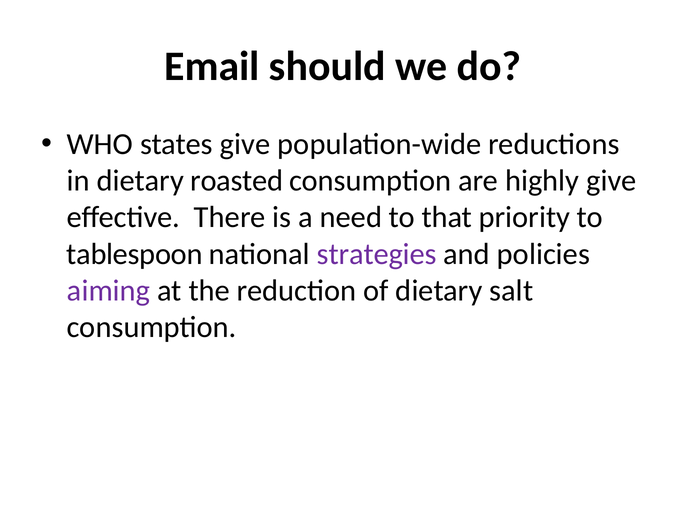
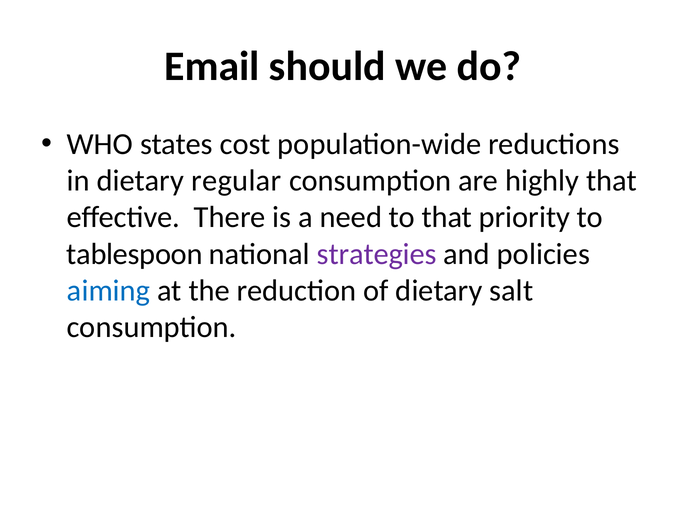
states give: give -> cost (245, 144)
roasted: roasted -> regular (236, 181)
highly give: give -> that (611, 181)
aiming colour: purple -> blue (109, 290)
